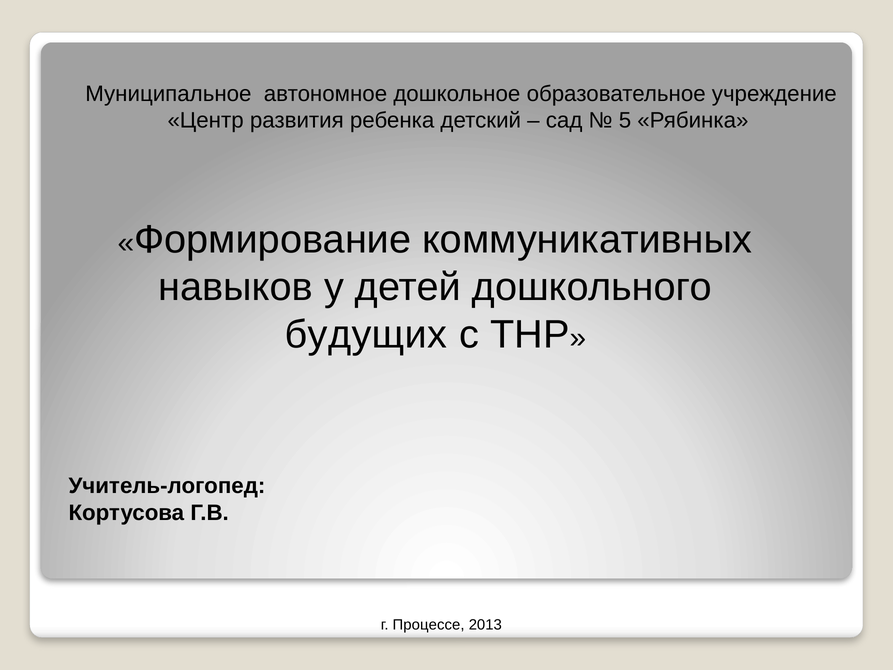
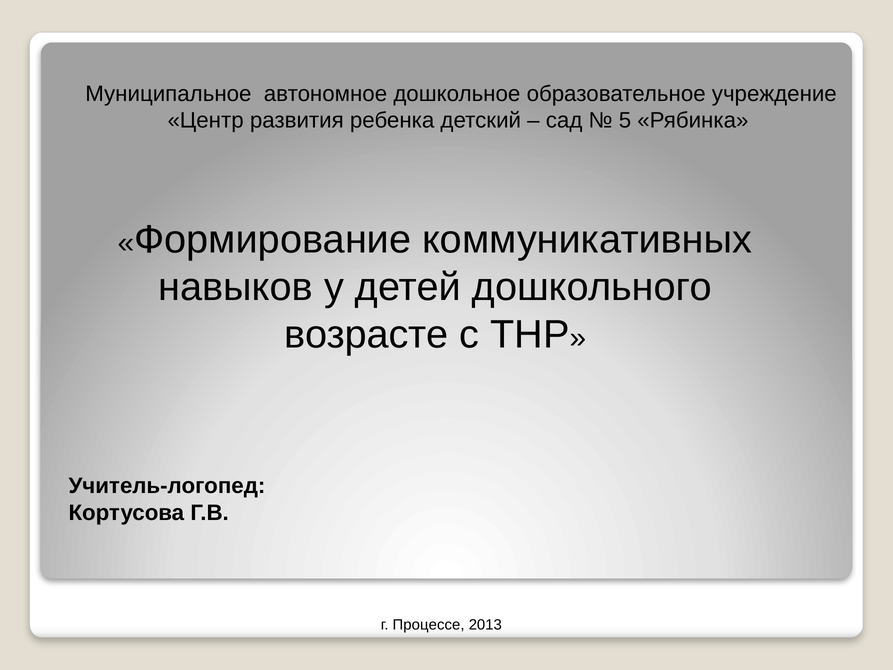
будущих: будущих -> возрасте (366, 335)
